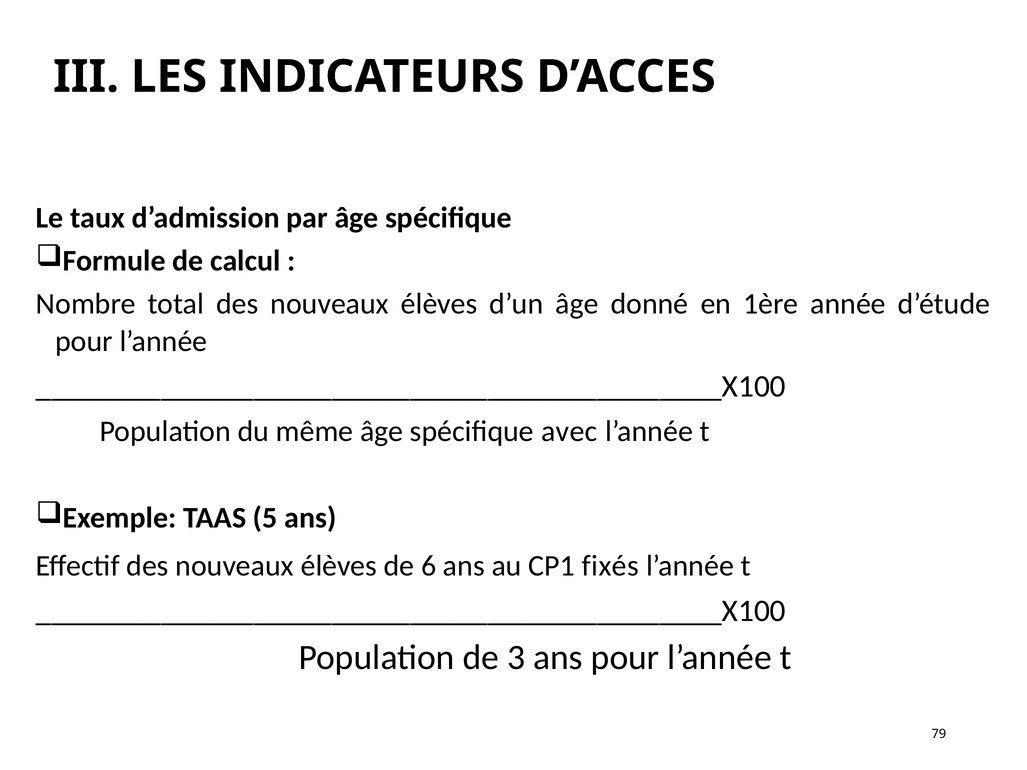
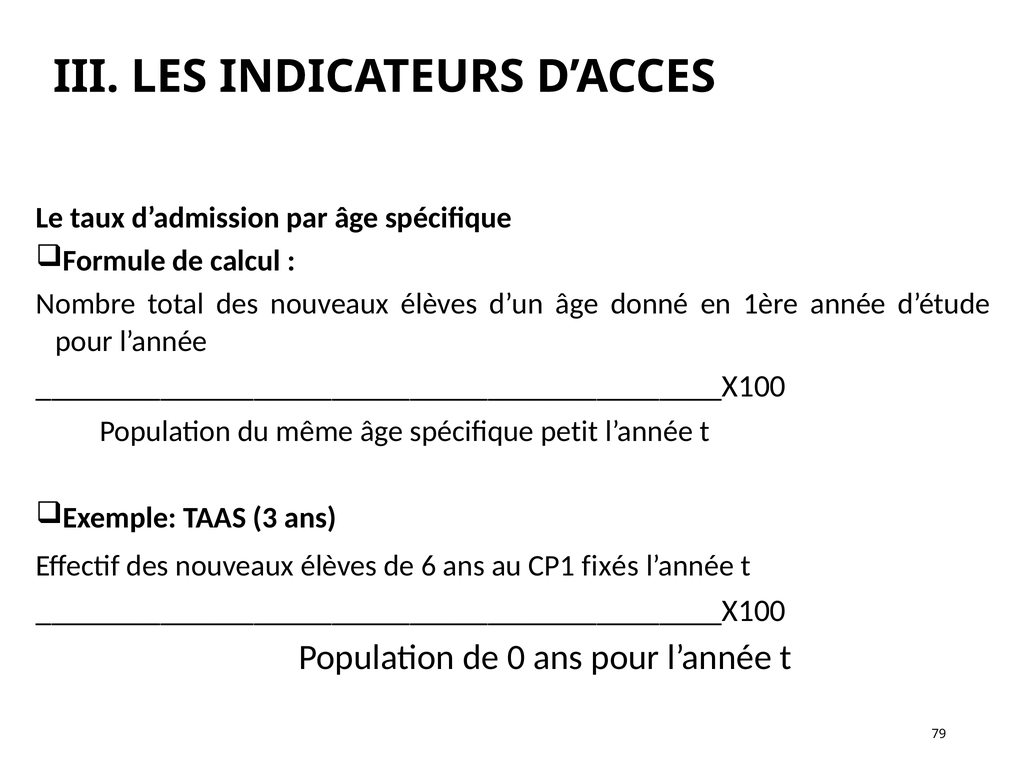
avec: avec -> petit (570, 431)
5: 5 -> 3 (265, 518)
3: 3 -> 0 (516, 658)
